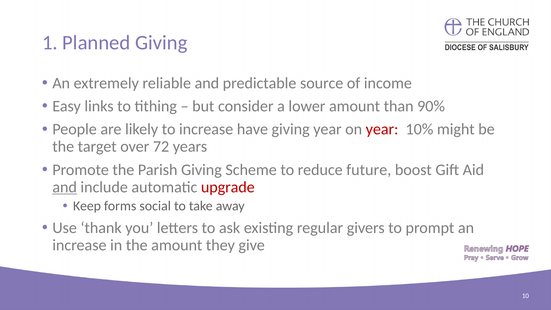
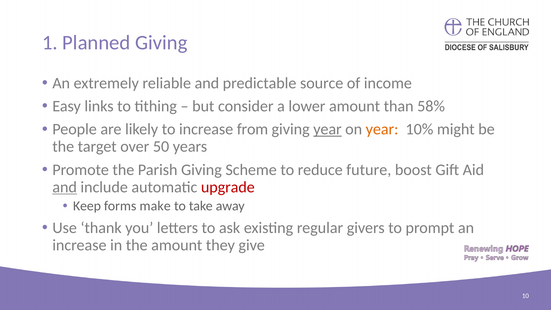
90%: 90% -> 58% (431, 106)
have: have -> from (252, 129)
year underline: none -> present (327, 129)
year colour: red -> orange (382, 129)
72: 72 -> 50 (161, 147)
social: social -> make (155, 206)
